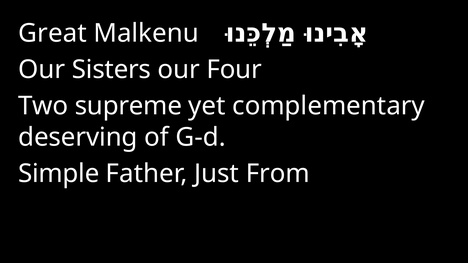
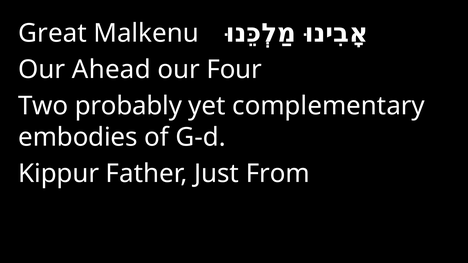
Sisters: Sisters -> Ahead (111, 70)
supreme: supreme -> probably (128, 106)
deserving: deserving -> embodies (78, 137)
Simple: Simple -> Kippur (59, 174)
